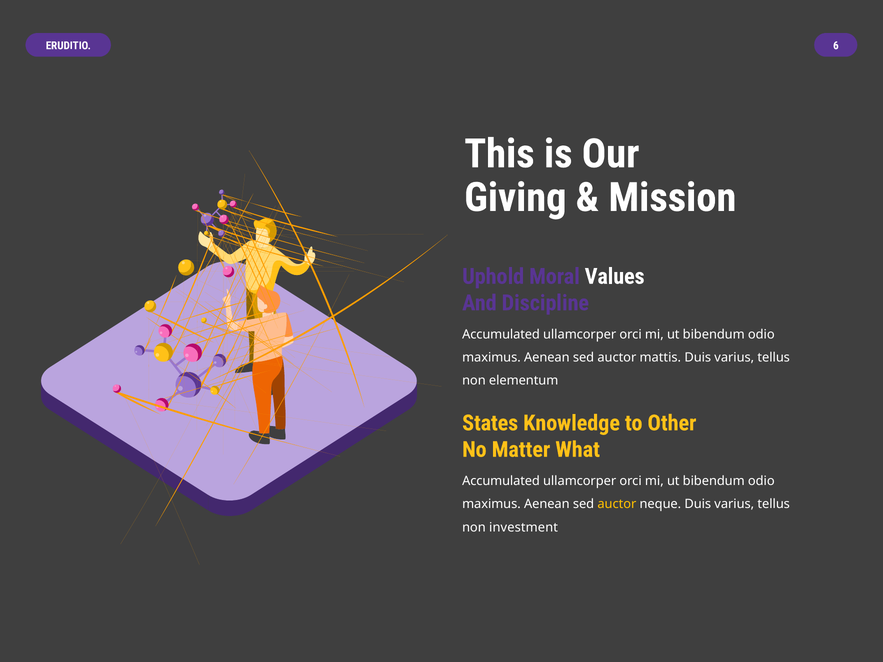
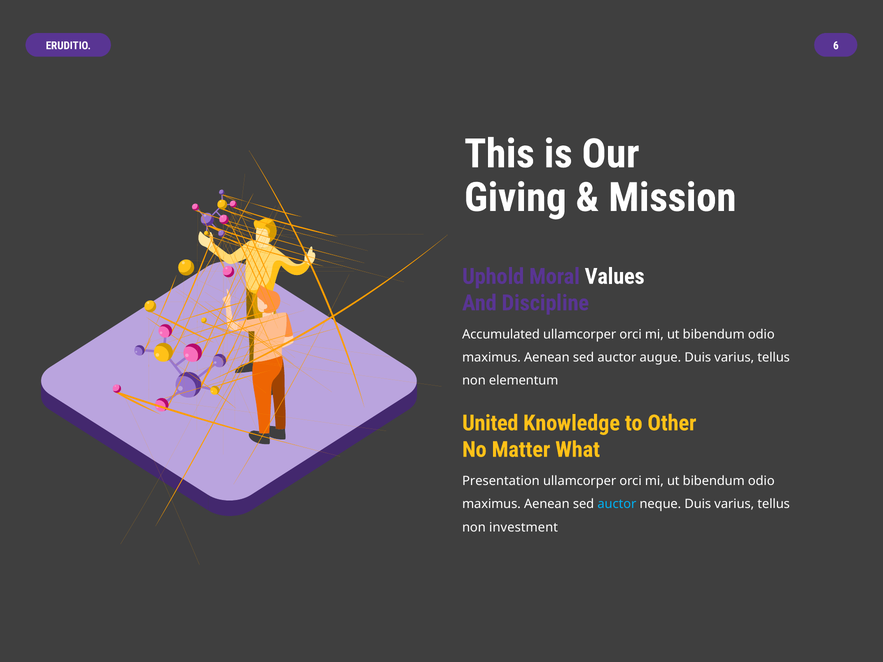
mattis: mattis -> augue (660, 358)
States: States -> United (490, 423)
Accumulated: Accumulated -> Presentation (501, 481)
auctor colour: yellow -> light blue (617, 504)
